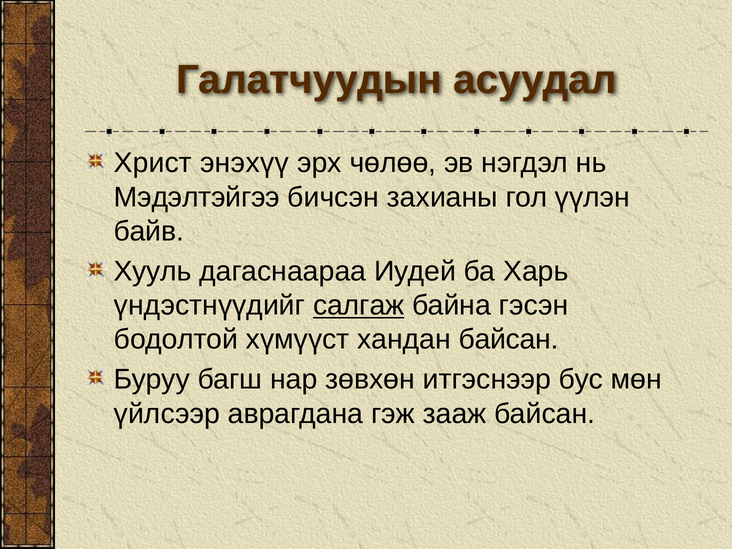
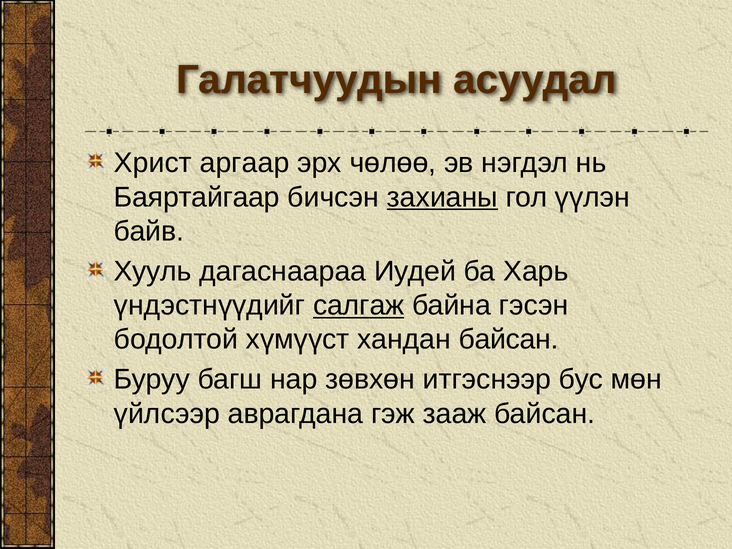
энэхүү: энэхүү -> аргаар (245, 163)
Мэдэлтэйгээ: Мэдэлтэйгээ -> Баяртайгаар (197, 197)
захианы underline: none -> present (442, 197)
